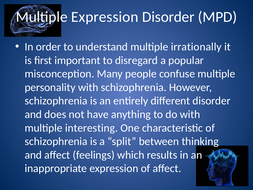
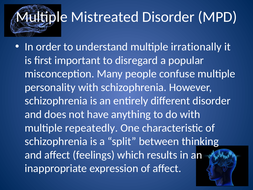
Multiple Expression: Expression -> Mistreated (105, 17)
interesting: interesting -> repeatedly (91, 128)
